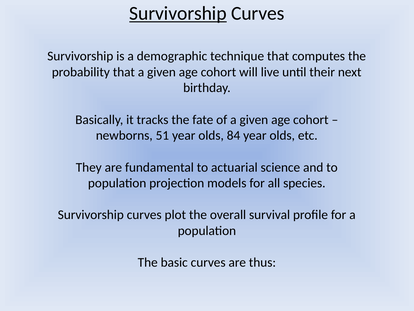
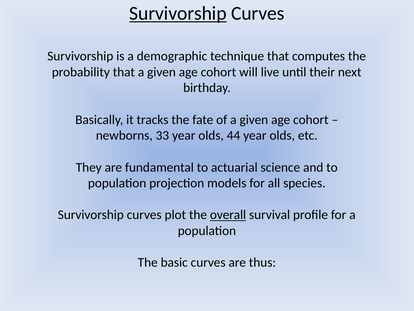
51: 51 -> 33 (162, 135)
84: 84 -> 44 (234, 135)
overall underline: none -> present (228, 215)
